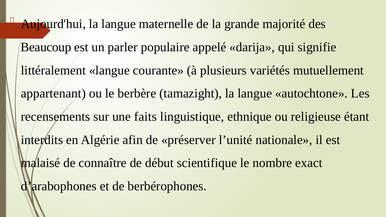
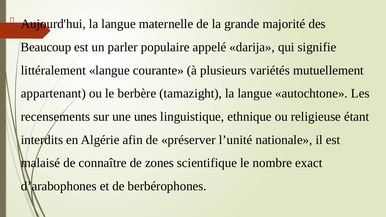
faits: faits -> unes (146, 117)
début: début -> zones (160, 163)
